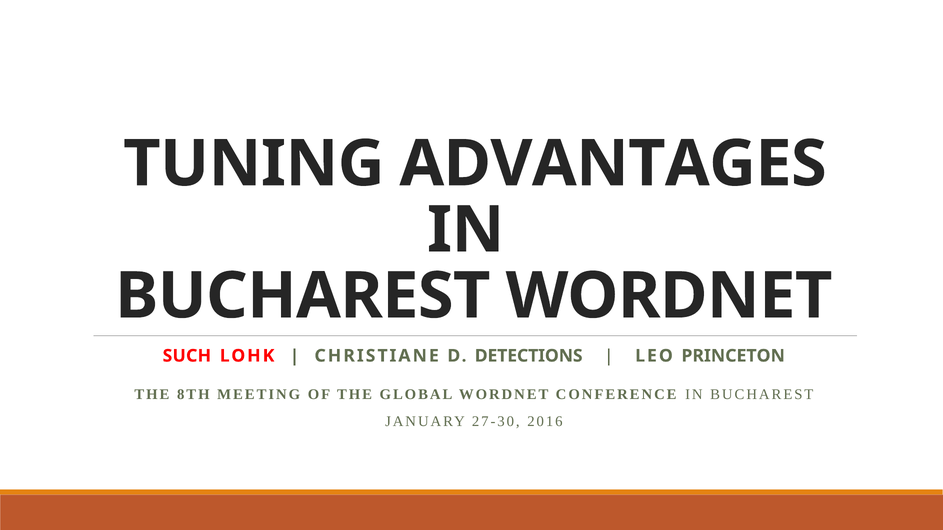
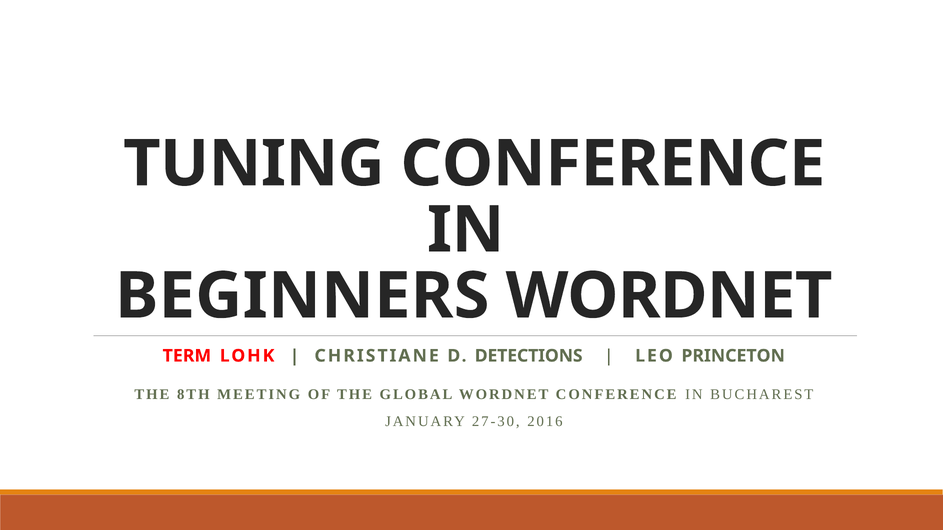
TUNING ADVANTAGES: ADVANTAGES -> CONFERENCE (613, 164)
BUCHAREST: BUCHAREST -> BEGINNERS (302, 296)
SUCH: SUCH -> TERM (187, 356)
